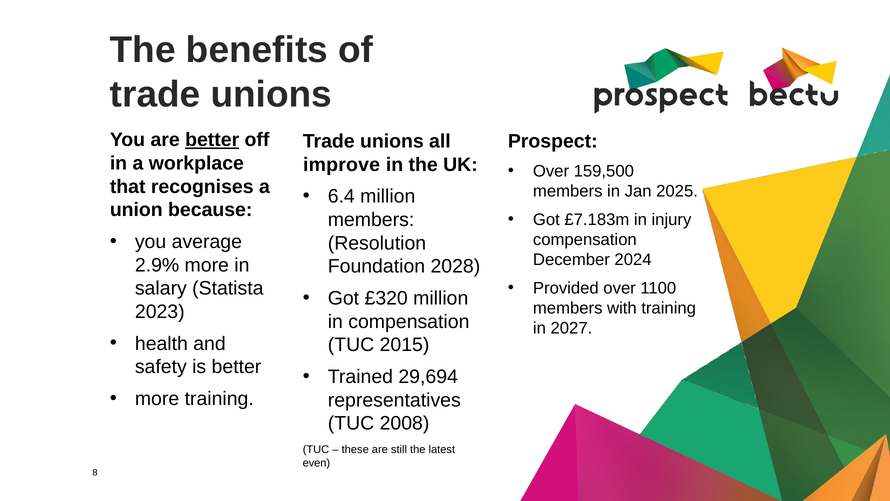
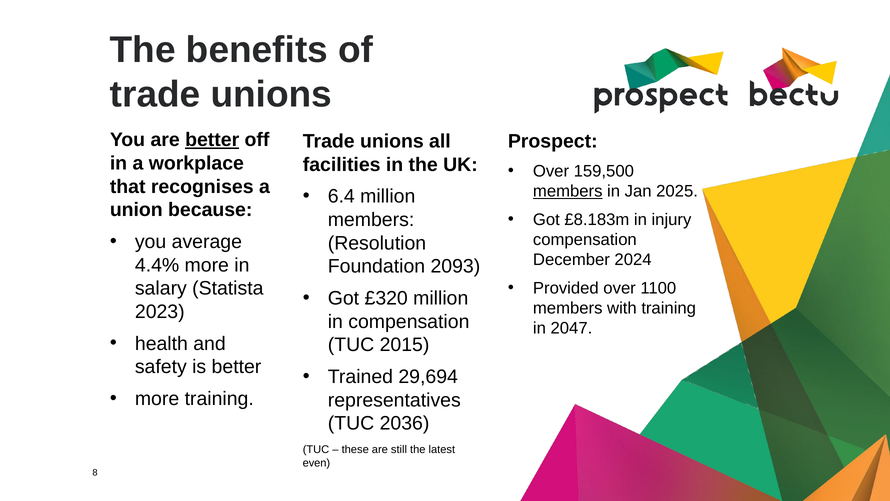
improve: improve -> facilities (342, 164)
members underline: none -> present (568, 191)
£7.183m: £7.183m -> £8.183m (597, 219)
2.9%: 2.9% -> 4.4% (157, 265)
2028: 2028 -> 2093 (455, 266)
2027: 2027 -> 2047 (571, 328)
2008: 2008 -> 2036 (405, 423)
